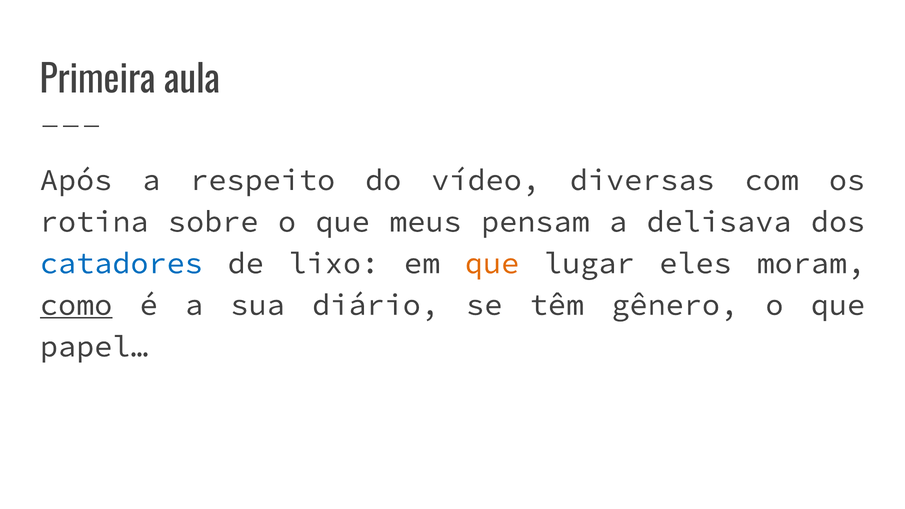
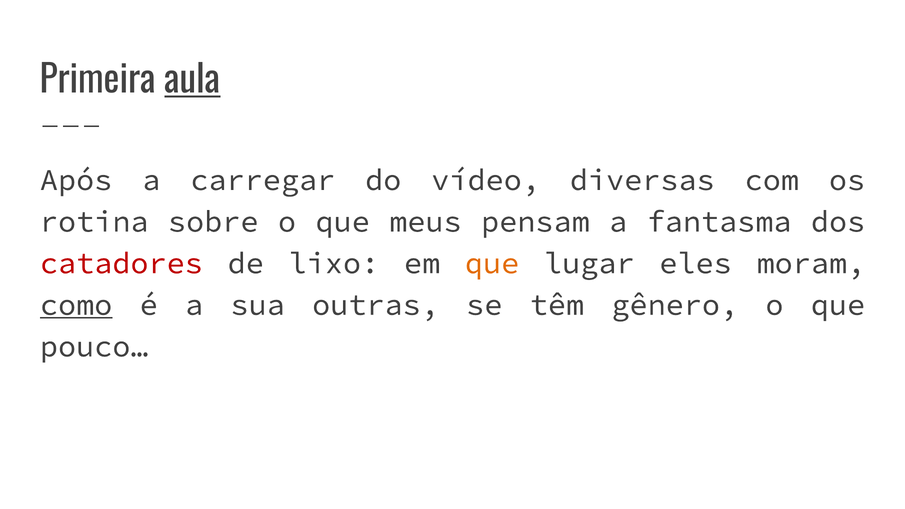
aula underline: none -> present (192, 80)
respeito: respeito -> carregar (263, 180)
delisava: delisava -> fantasma (719, 222)
catadores colour: blue -> red (121, 263)
diário: diário -> outras (376, 305)
papel…: papel… -> pouco… (94, 347)
